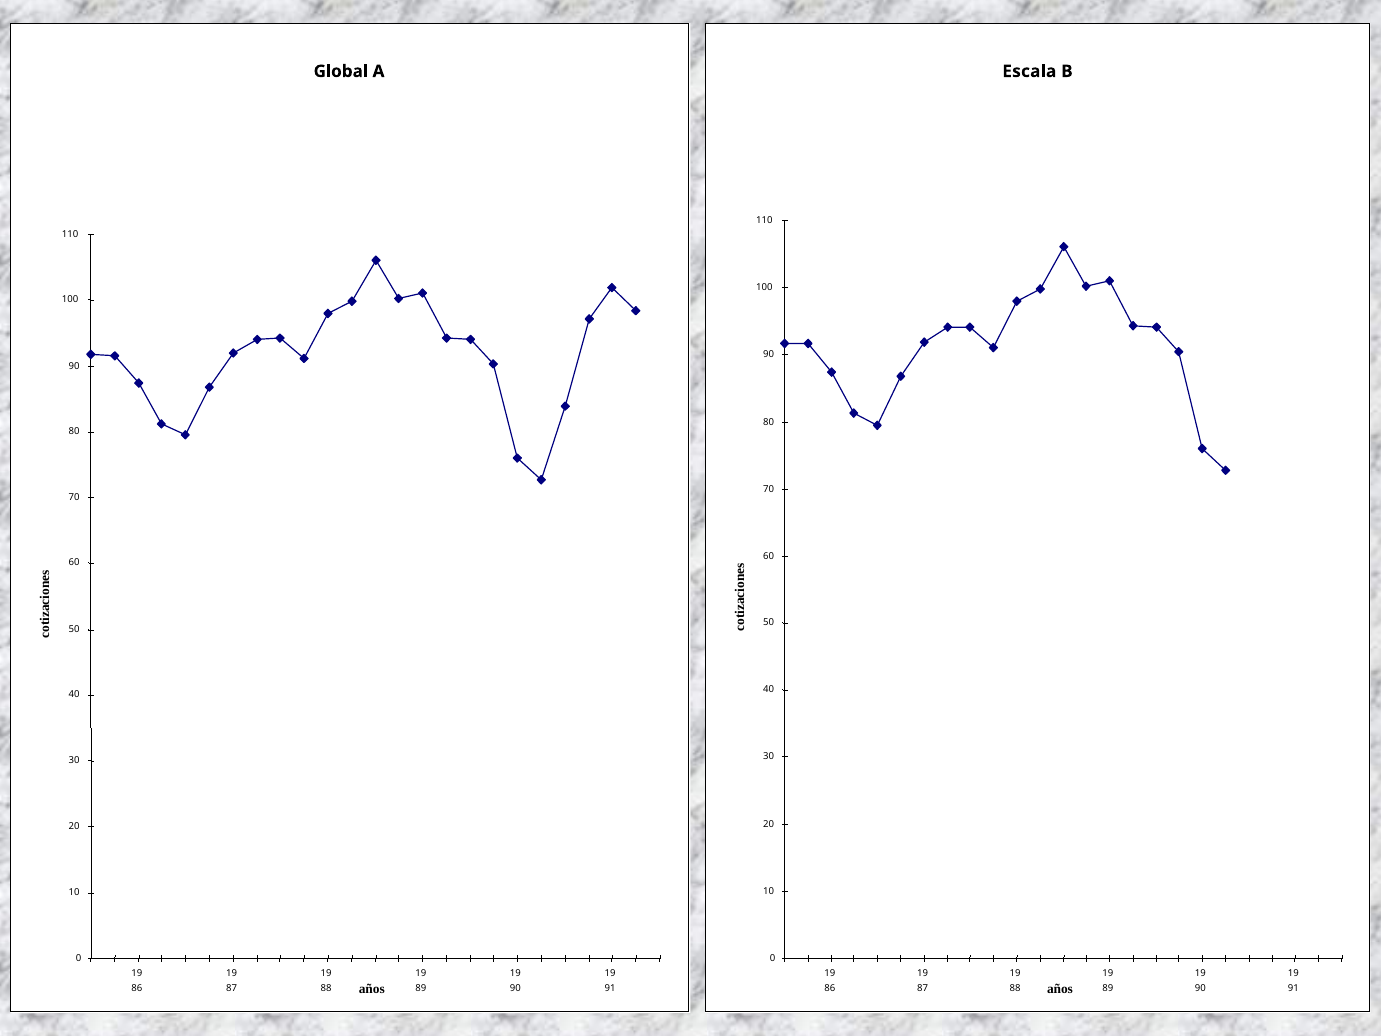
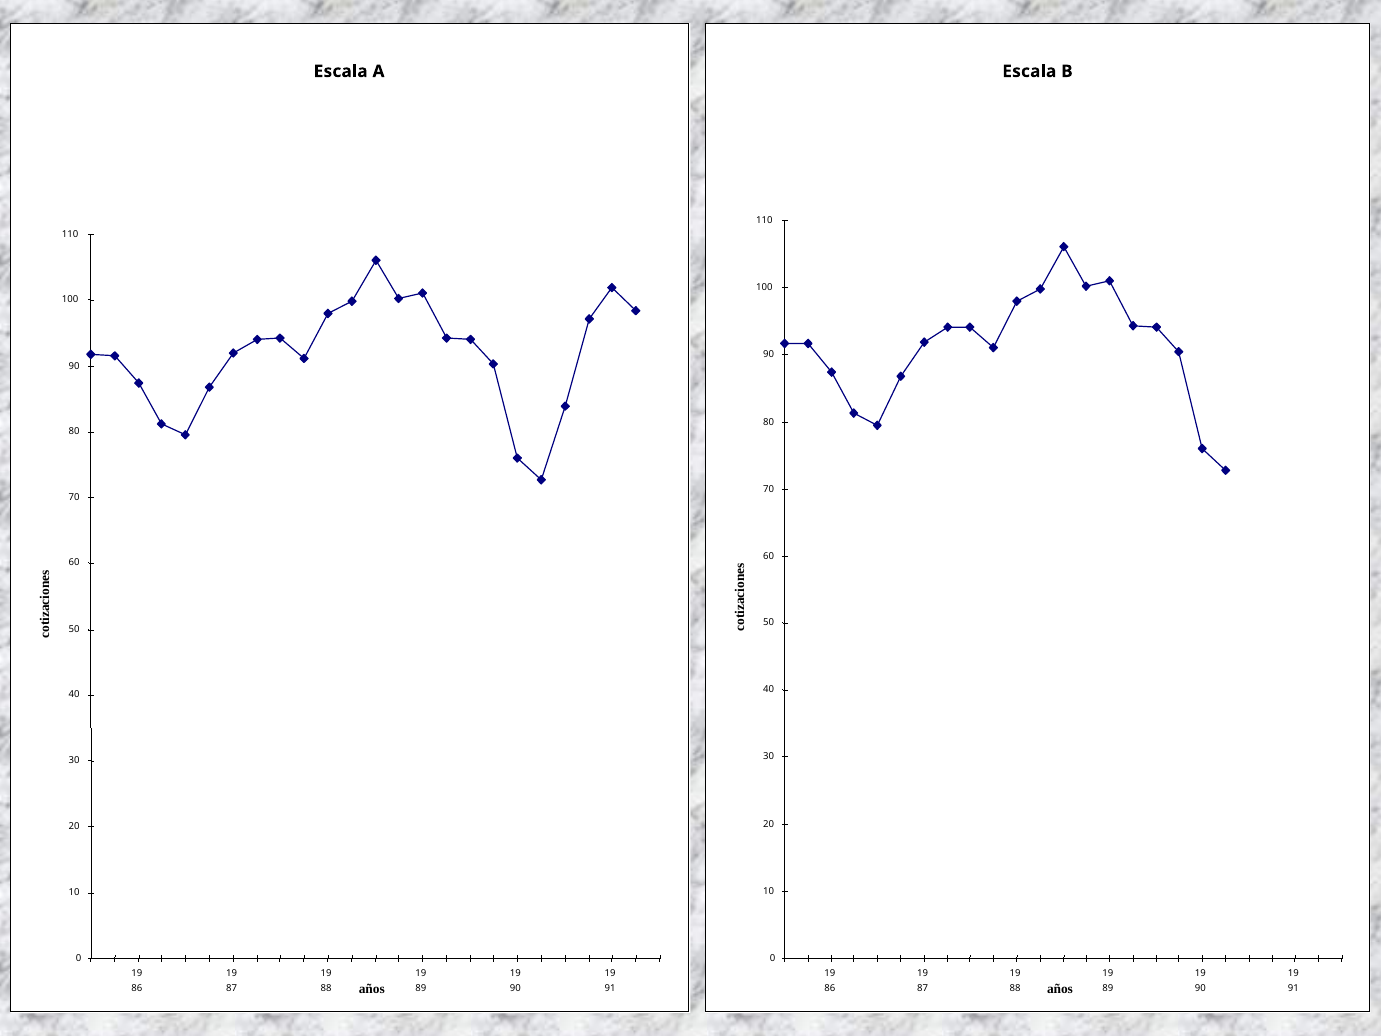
Global: Global -> Escala (341, 71)
